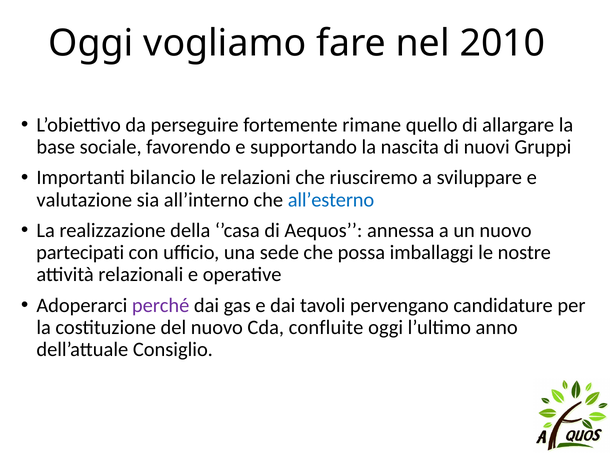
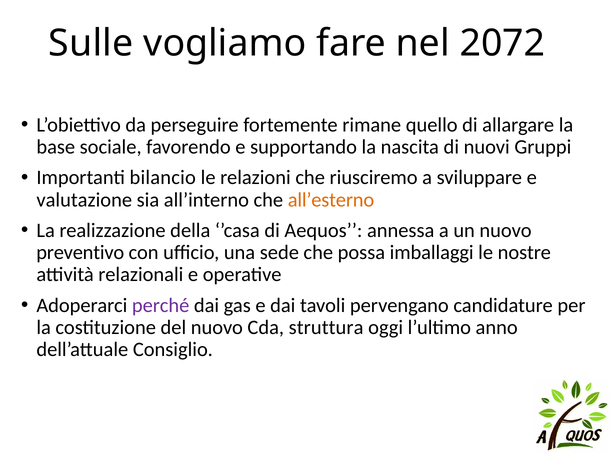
Oggi: Oggi -> Sulle (91, 44)
2010: 2010 -> 2072 (502, 44)
all’esterno colour: blue -> orange (331, 200)
partecipati: partecipati -> preventivo (80, 252)
confluite: confluite -> struttura (326, 327)
